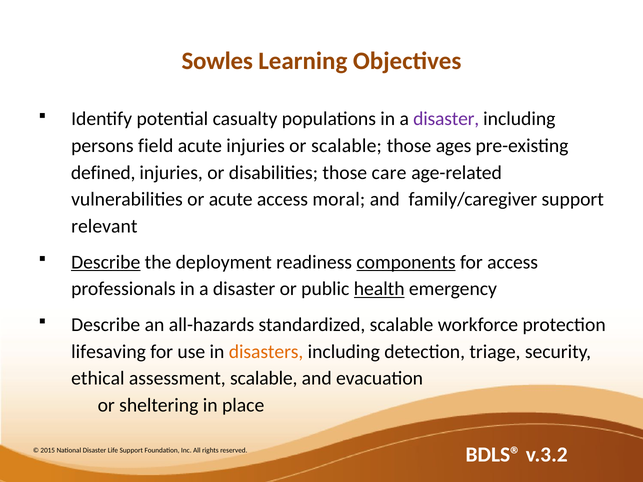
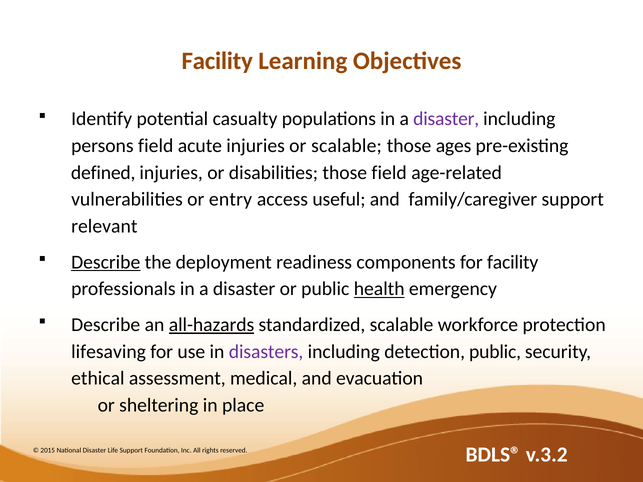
Sowles: Sowles -> Facility (217, 61)
those care: care -> field (389, 173)
or acute: acute -> entry (231, 200)
moral: moral -> useful (339, 200)
components underline: present -> none (406, 262)
for access: access -> facility (513, 262)
all-hazards underline: none -> present (212, 325)
disasters colour: orange -> purple (266, 352)
detection triage: triage -> public (495, 352)
assessment scalable: scalable -> medical (264, 379)
